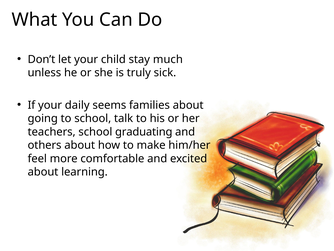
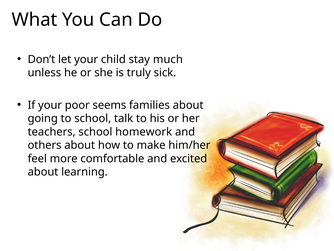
daily: daily -> poor (77, 105)
graduating: graduating -> homework (144, 132)
